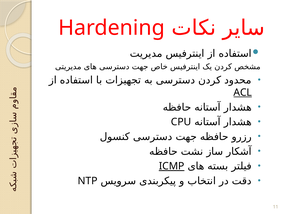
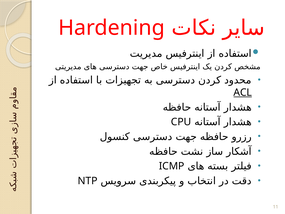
ICMP underline: present -> none (172, 166)
